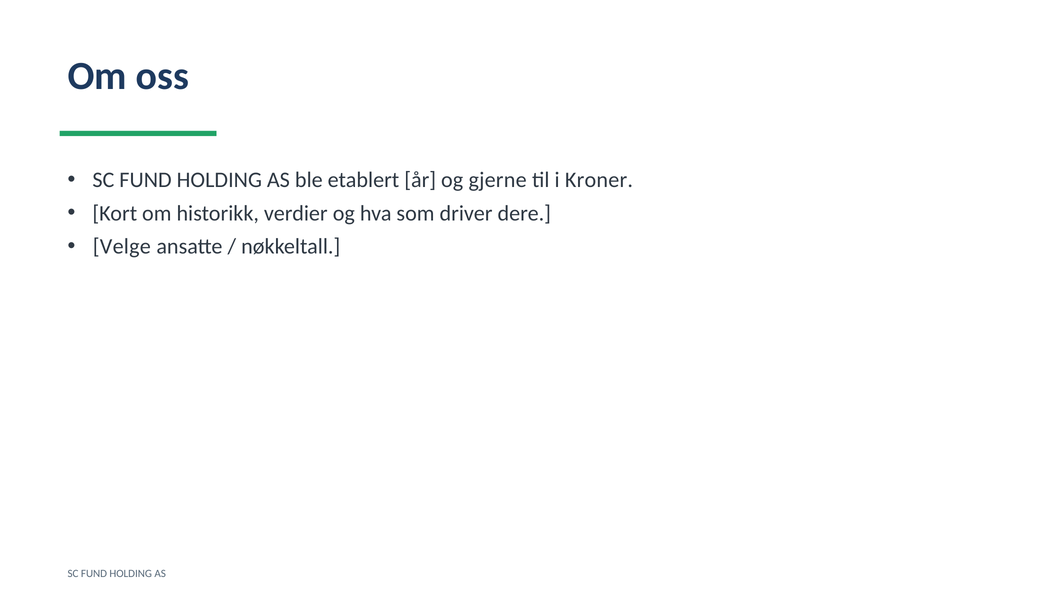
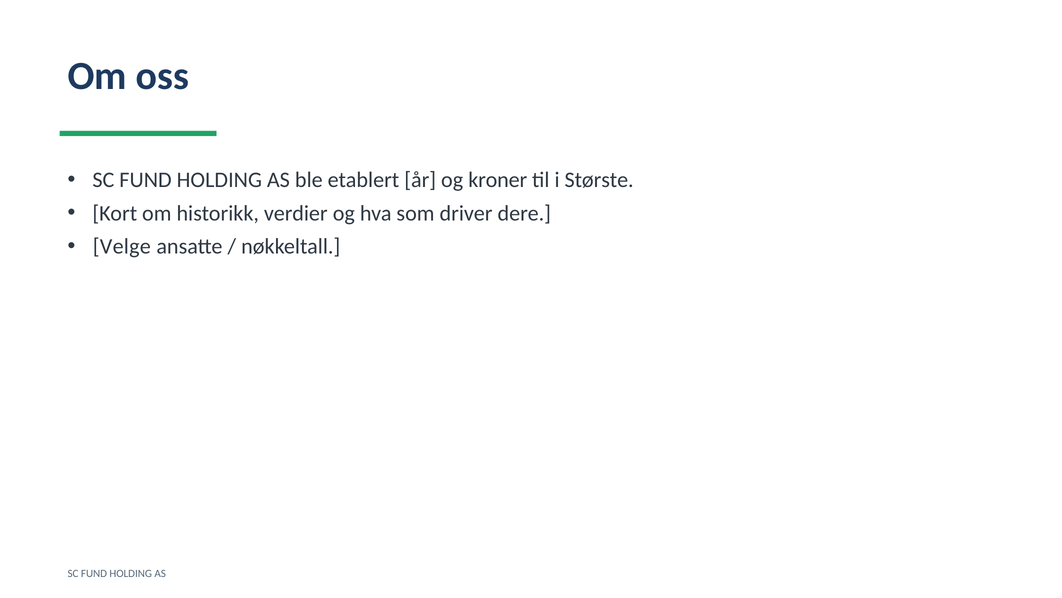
gjerne: gjerne -> kroner (498, 180)
Kroner: Kroner -> Største (599, 180)
